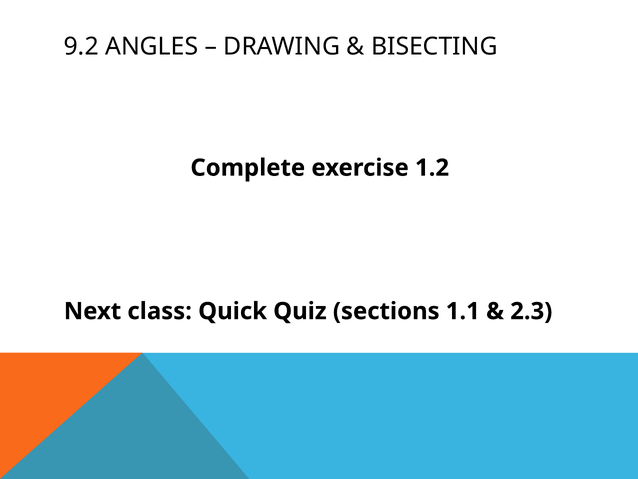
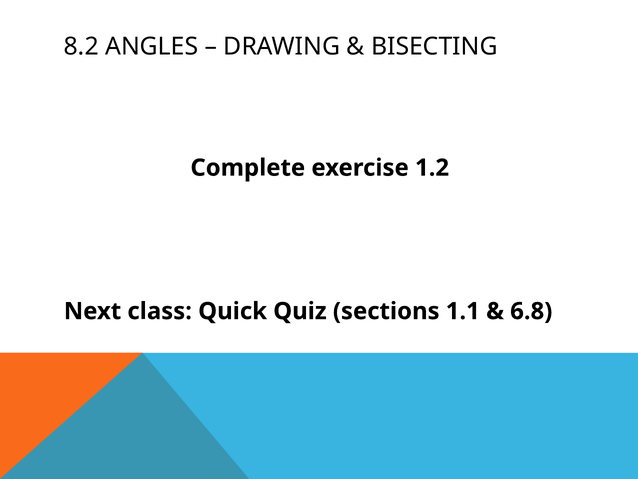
9.2: 9.2 -> 8.2 (81, 46)
2.3: 2.3 -> 6.8 (531, 311)
